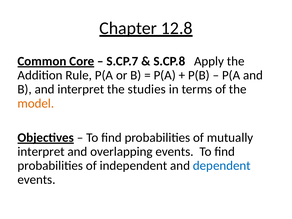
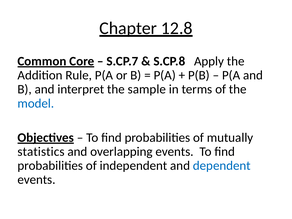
studies: studies -> sample (147, 89)
model colour: orange -> blue (36, 103)
interpret: interpret -> statistics (41, 152)
